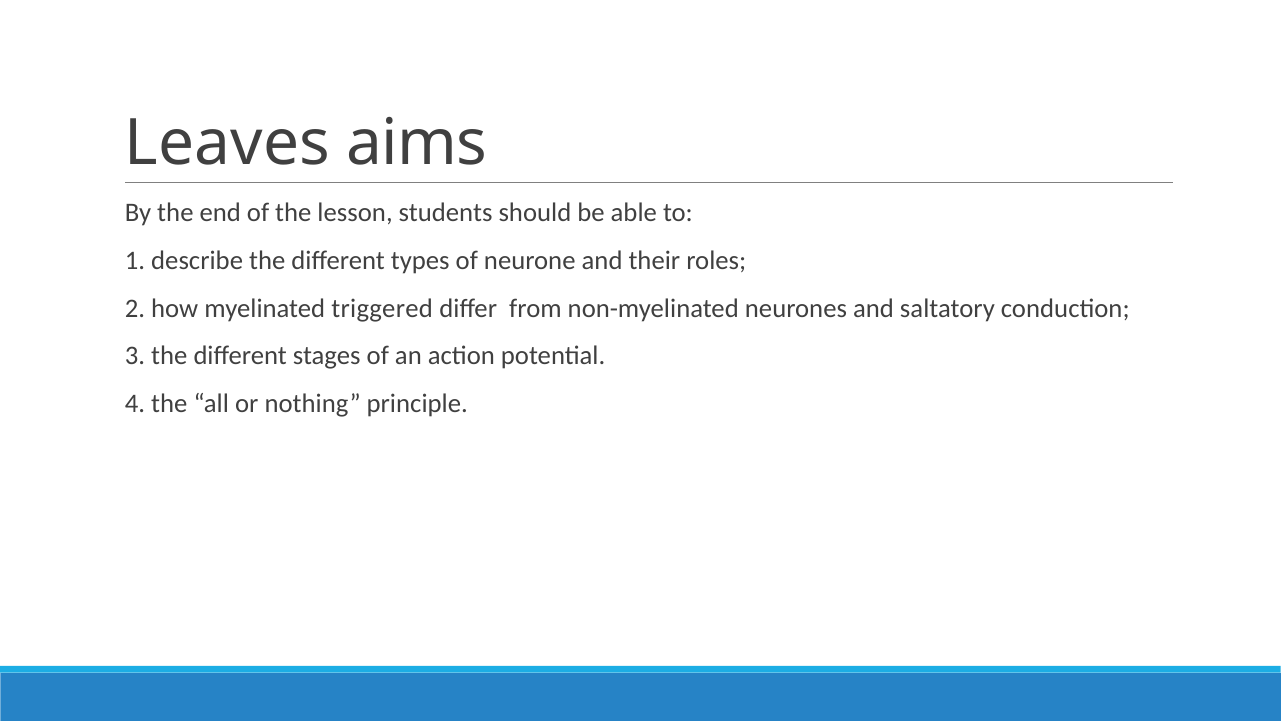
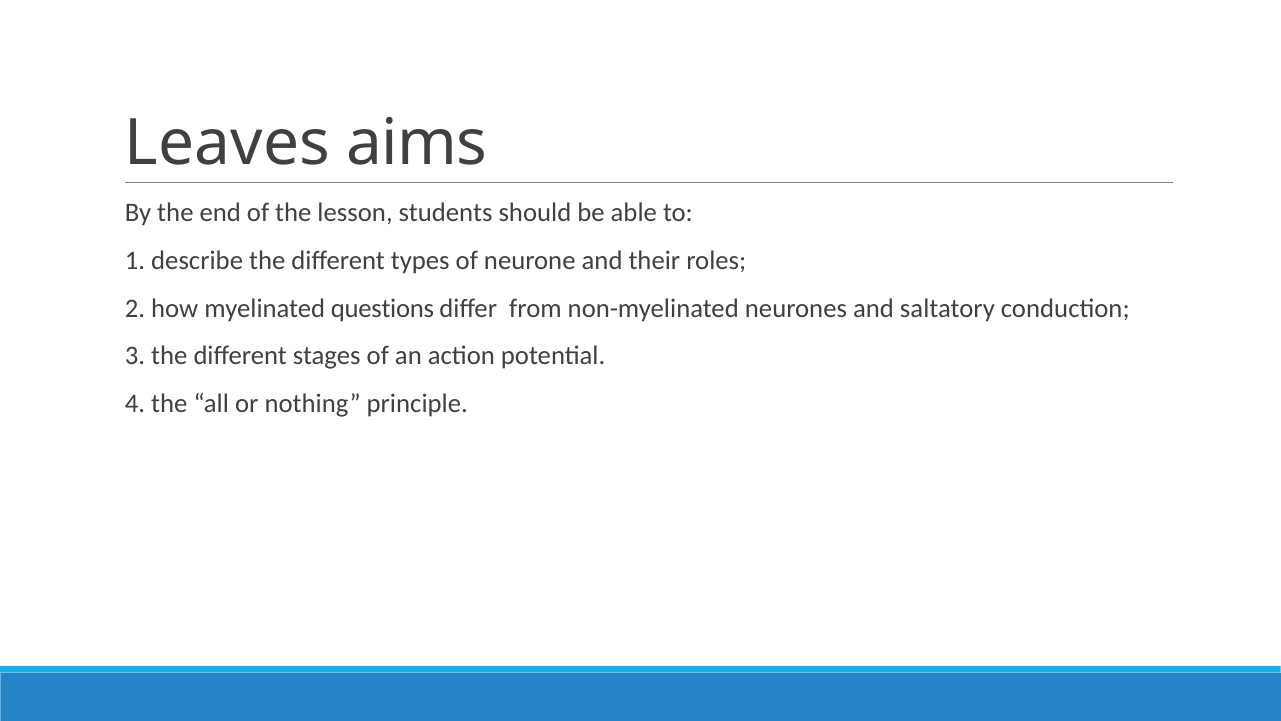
triggered: triggered -> questions (382, 308)
